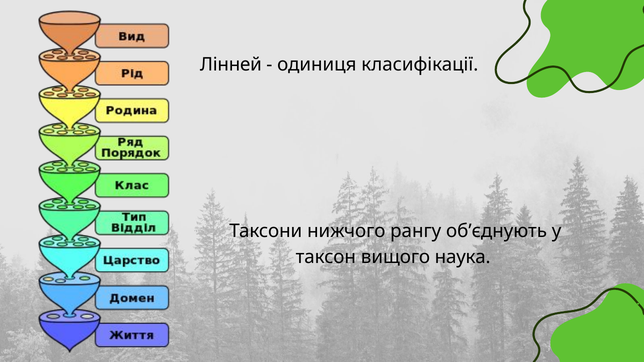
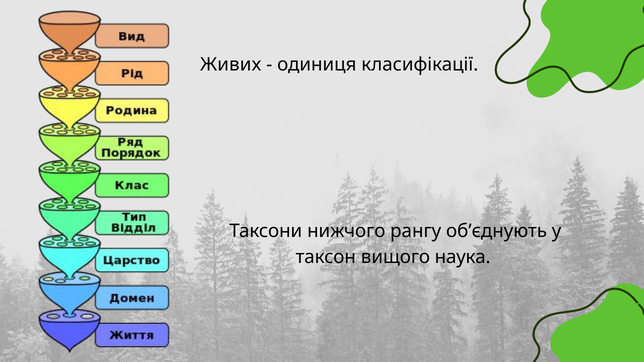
Лінней: Лінней -> Живих (231, 64)
